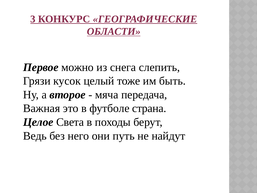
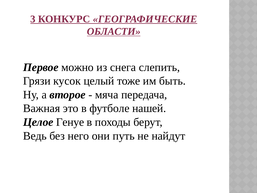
страна: страна -> нашей (149, 108)
Света: Света -> Генуе (70, 122)
